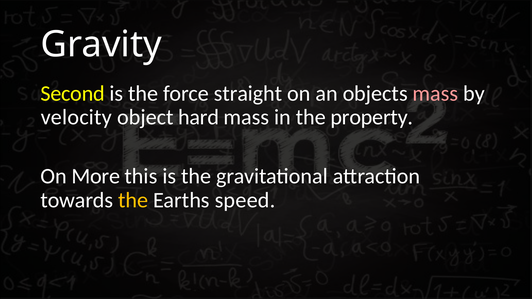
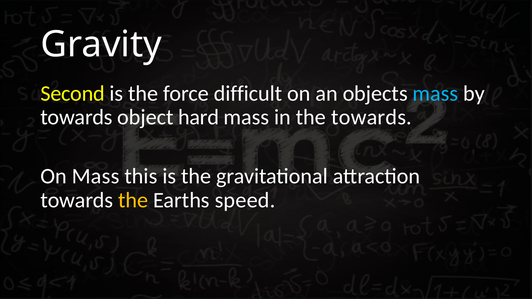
straight: straight -> difficult (248, 93)
mass colour: pink -> light blue (435, 93)
velocity: velocity -> towards (76, 117)
the property: property -> towards (372, 117)
On More: More -> Mass (96, 176)
